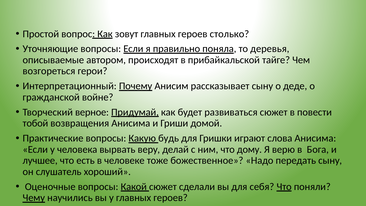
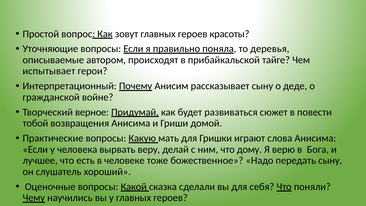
столько: столько -> красоты (230, 34)
возгореться: возгореться -> испытывает (49, 71)
будь: будь -> мать (169, 138)
Какой сюжет: сюжет -> сказка (163, 186)
